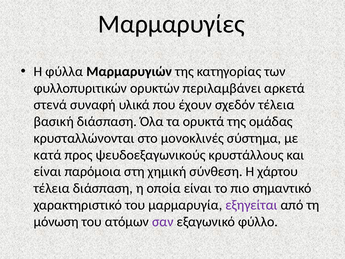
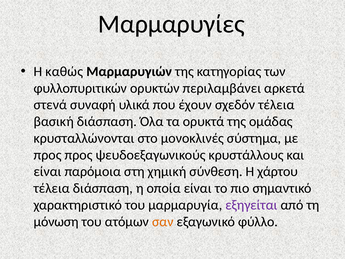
φύλλα: φύλλα -> καθώς (64, 71)
κατά: κατά -> προς (48, 155)
σαν colour: purple -> orange (163, 222)
